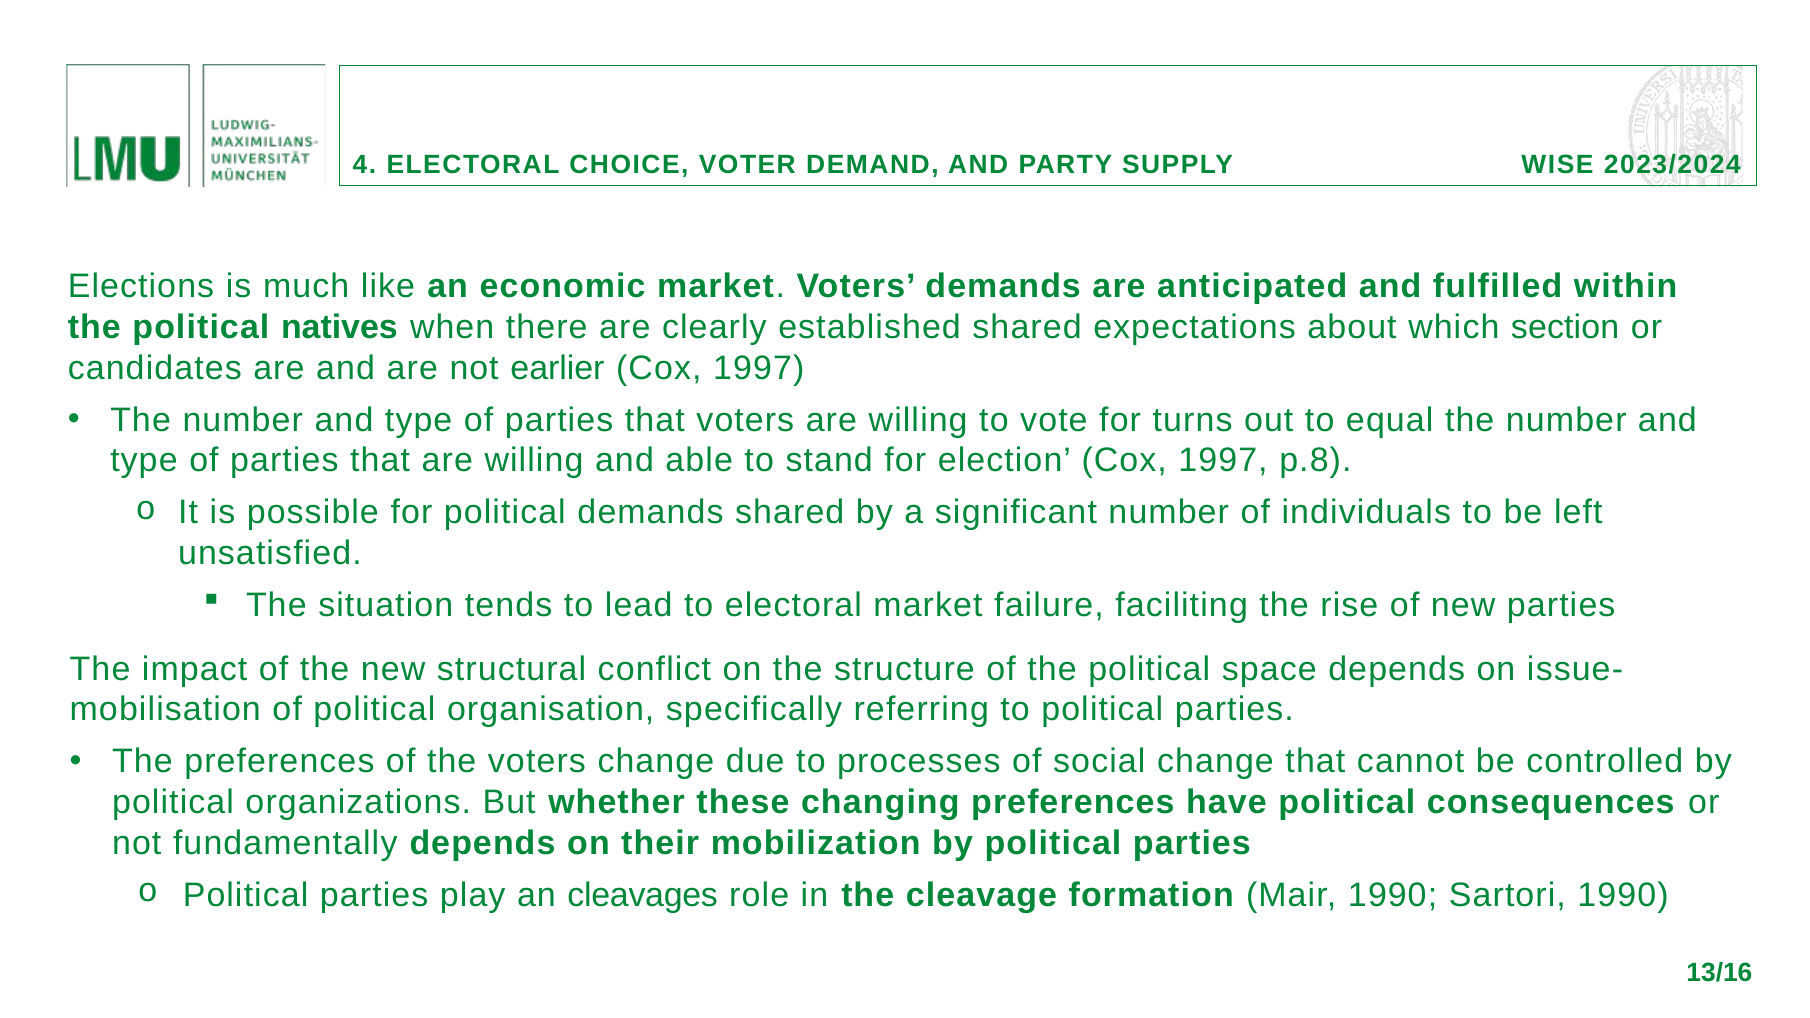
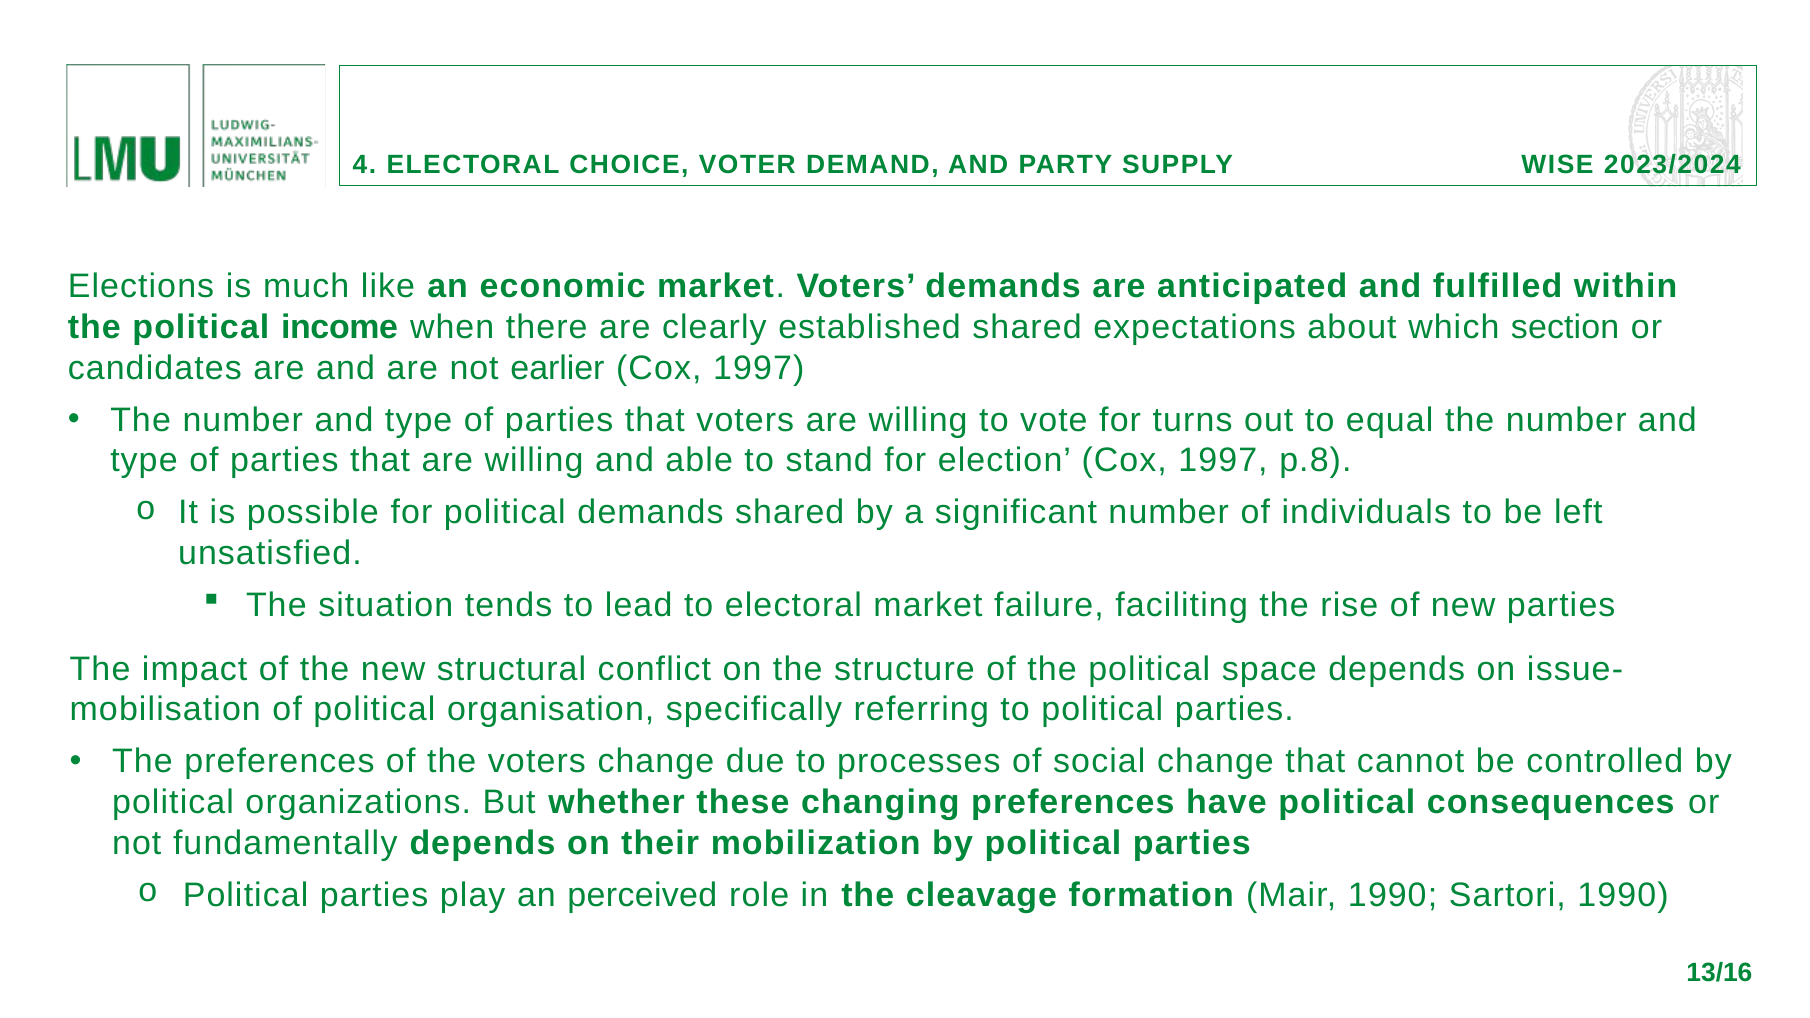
natives: natives -> income (340, 327)
cleavages: cleavages -> perceived (642, 895)
